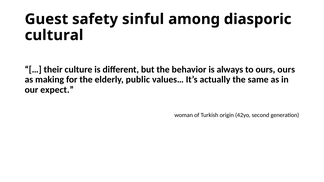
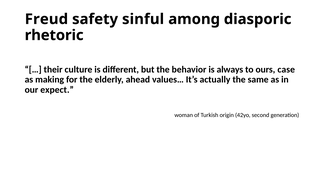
Guest: Guest -> Freud (46, 19)
cultural: cultural -> rhetoric (54, 35)
ours ours: ours -> case (286, 70)
public: public -> ahead (138, 80)
